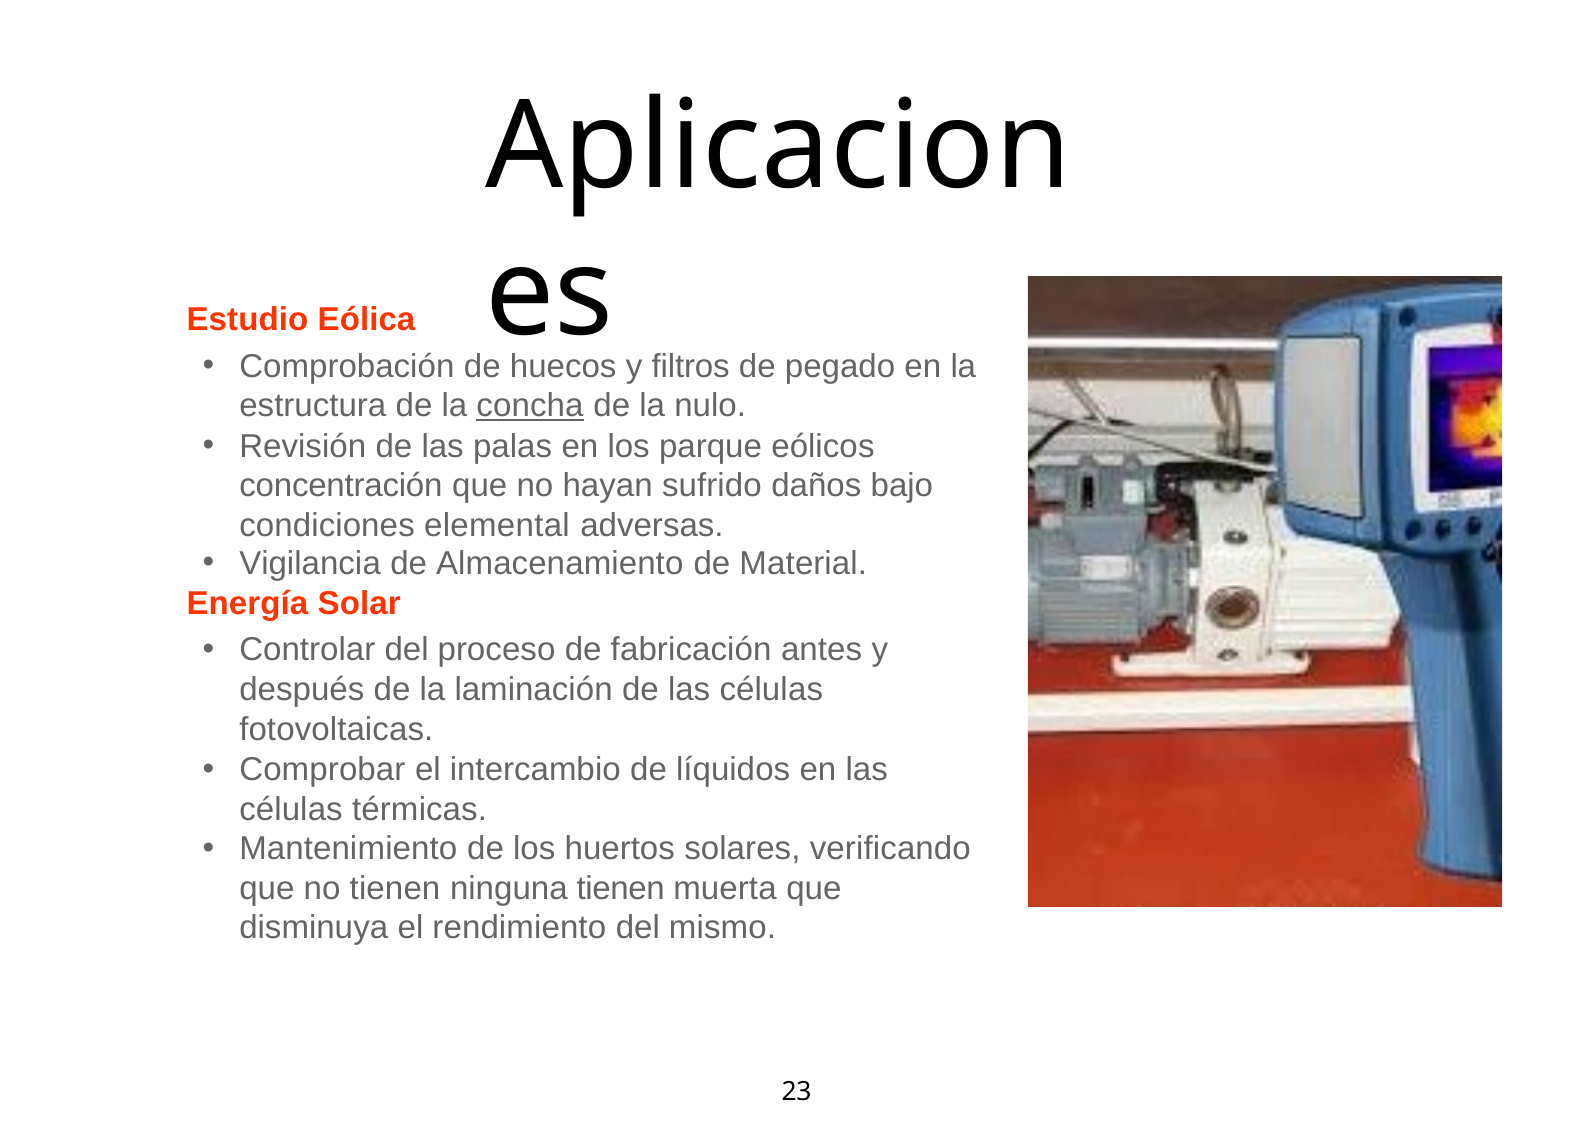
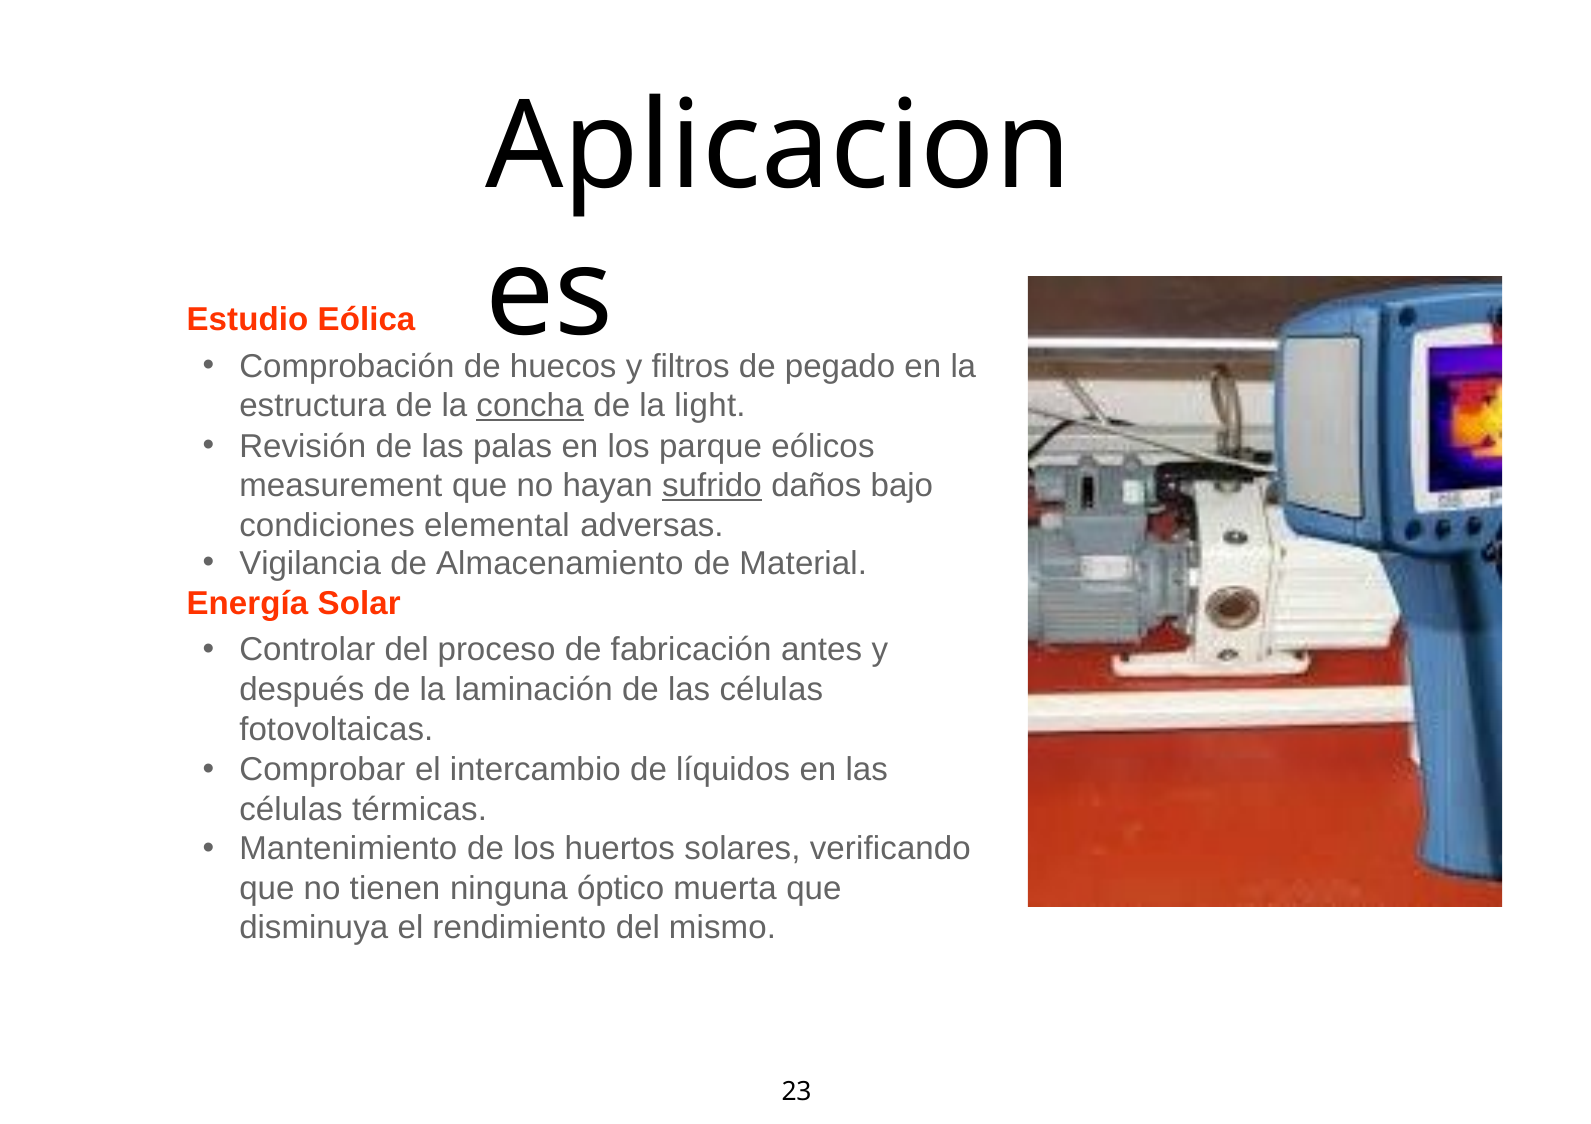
nulo: nulo -> light (710, 406)
concentración: concentración -> measurement (341, 486)
sufrido underline: none -> present (712, 486)
ninguna tienen: tienen -> óptico (621, 889)
